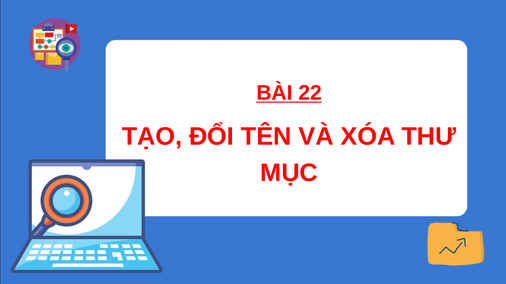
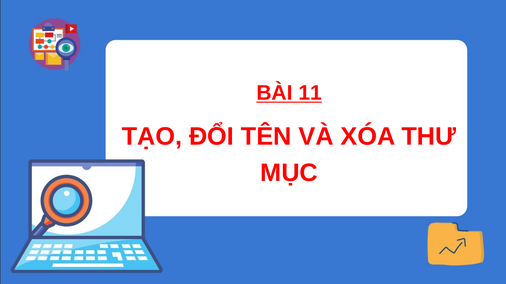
22: 22 -> 11 (310, 93)
